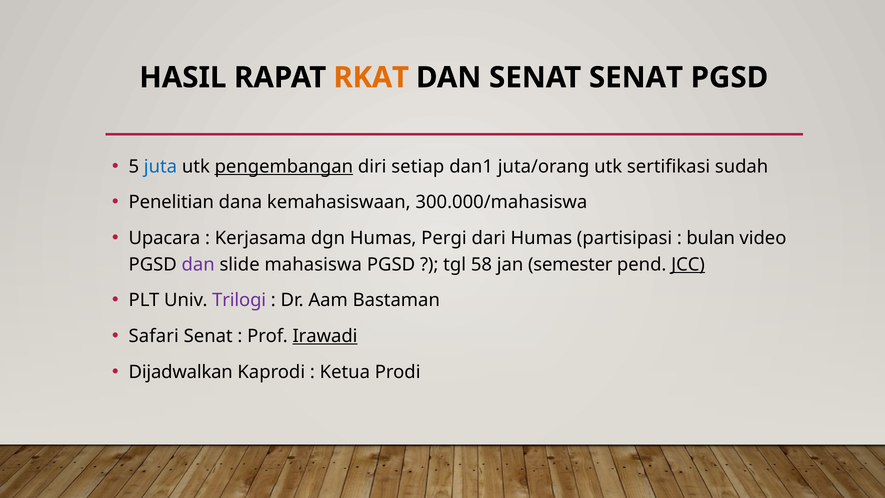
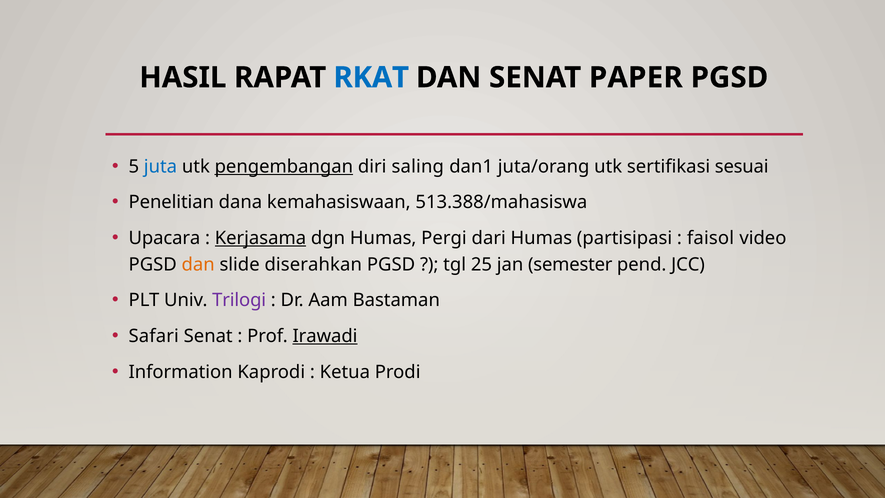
RKAT colour: orange -> blue (371, 77)
SENAT SENAT: SENAT -> PAPER (636, 77)
setiap: setiap -> saling (418, 166)
sudah: sudah -> sesuai (742, 166)
300.000/mahasiswa: 300.000/mahasiswa -> 513.388/mahasiswa (501, 202)
Kerjasama underline: none -> present (260, 238)
bulan: bulan -> faisol (711, 238)
dan colour: purple -> orange (198, 265)
mahasiswa: mahasiswa -> diserahkan (313, 265)
58: 58 -> 25 (481, 265)
JCC underline: present -> none (688, 265)
Dijadwalkan: Dijadwalkan -> Information (181, 372)
